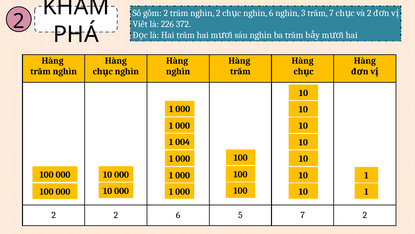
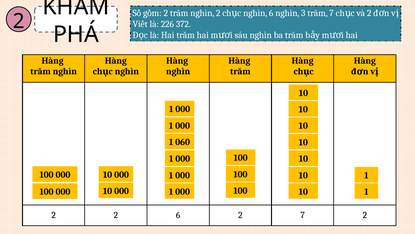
004: 004 -> 060 (183, 142)
6 5: 5 -> 2 (240, 215)
